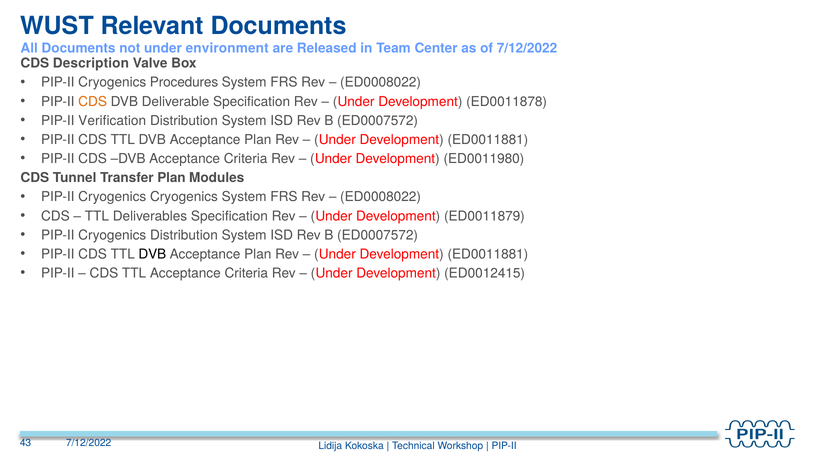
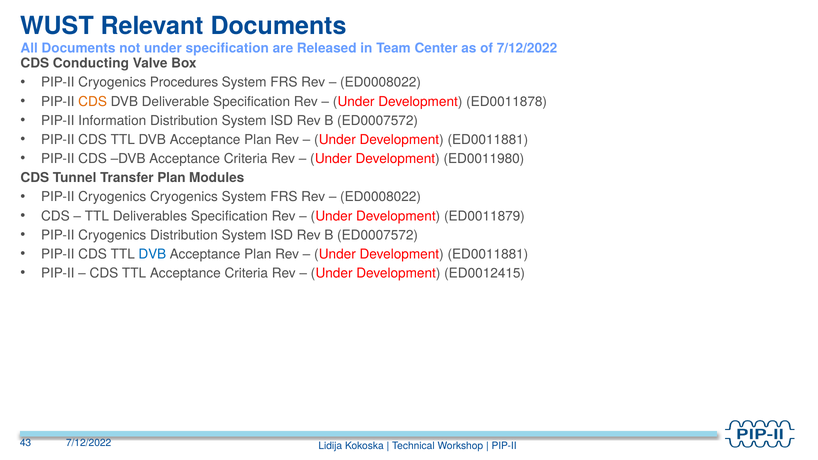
under environment: environment -> specification (227, 48)
Description: Description -> Conducting (91, 63)
Verification: Verification -> Information (112, 121)
DVB colour: black -> blue (152, 254)
